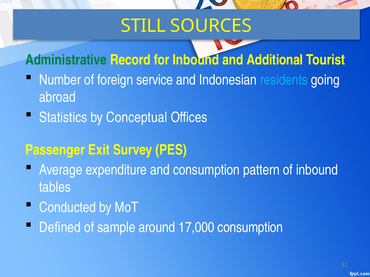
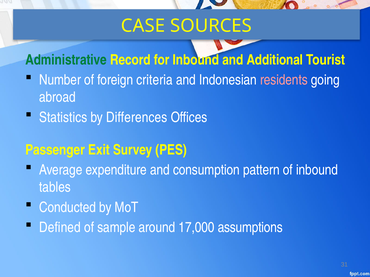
STILL: STILL -> CASE (143, 26)
service: service -> criteria (155, 80)
residents colour: light blue -> pink (284, 80)
Conceptual: Conceptual -> Differences (137, 118)
17,000 consumption: consumption -> assumptions (250, 228)
